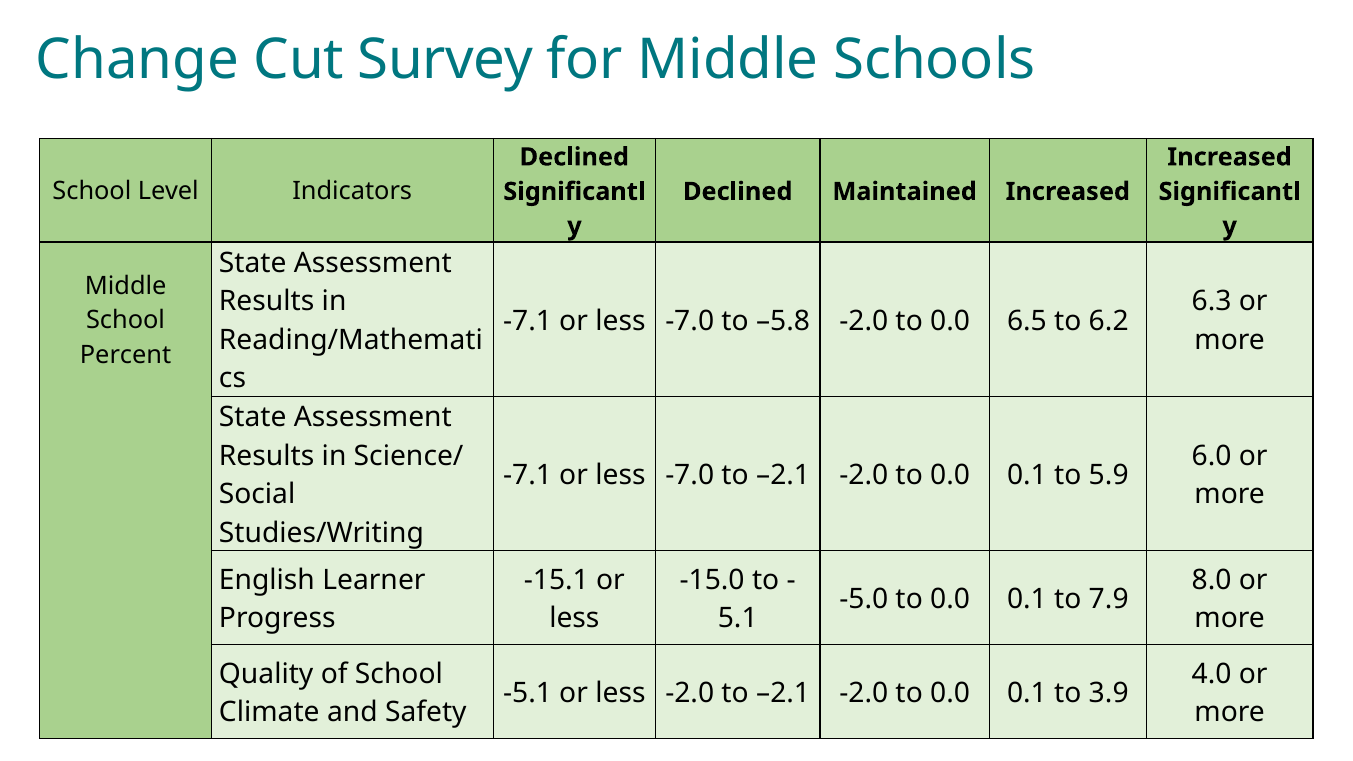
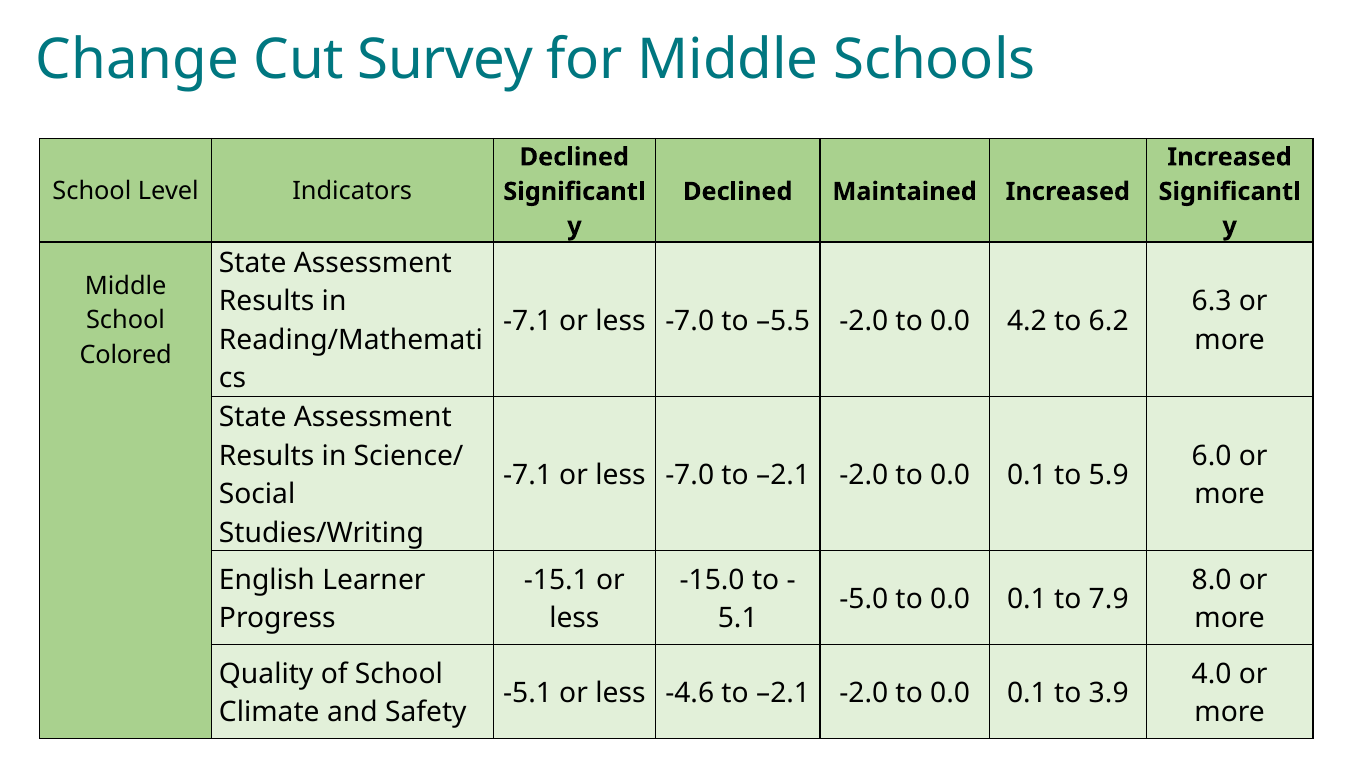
–5.8: –5.8 -> –5.5 (783, 321)
6.5: 6.5 -> 4.2 (1027, 321)
Percent: Percent -> Colored (126, 355)
less -2.0: -2.0 -> -4.6 (690, 693)
